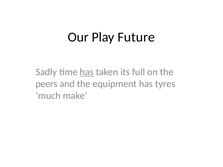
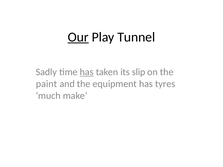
Our underline: none -> present (78, 37)
Future: Future -> Tunnel (136, 37)
full: full -> slip (139, 72)
peers: peers -> paint (46, 84)
